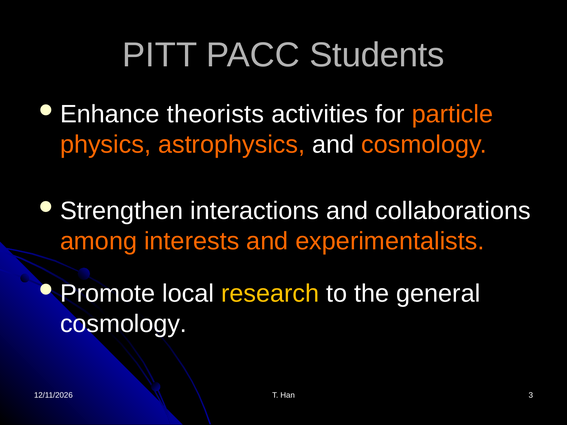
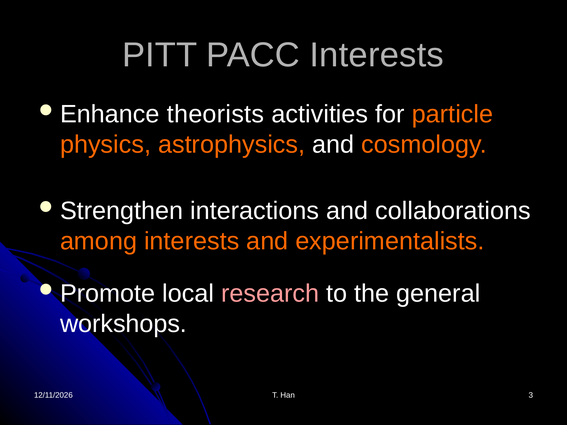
PACC Students: Students -> Interests (377, 55)
research colour: yellow -> pink (270, 294)
cosmology: cosmology -> workshops (123, 324)
